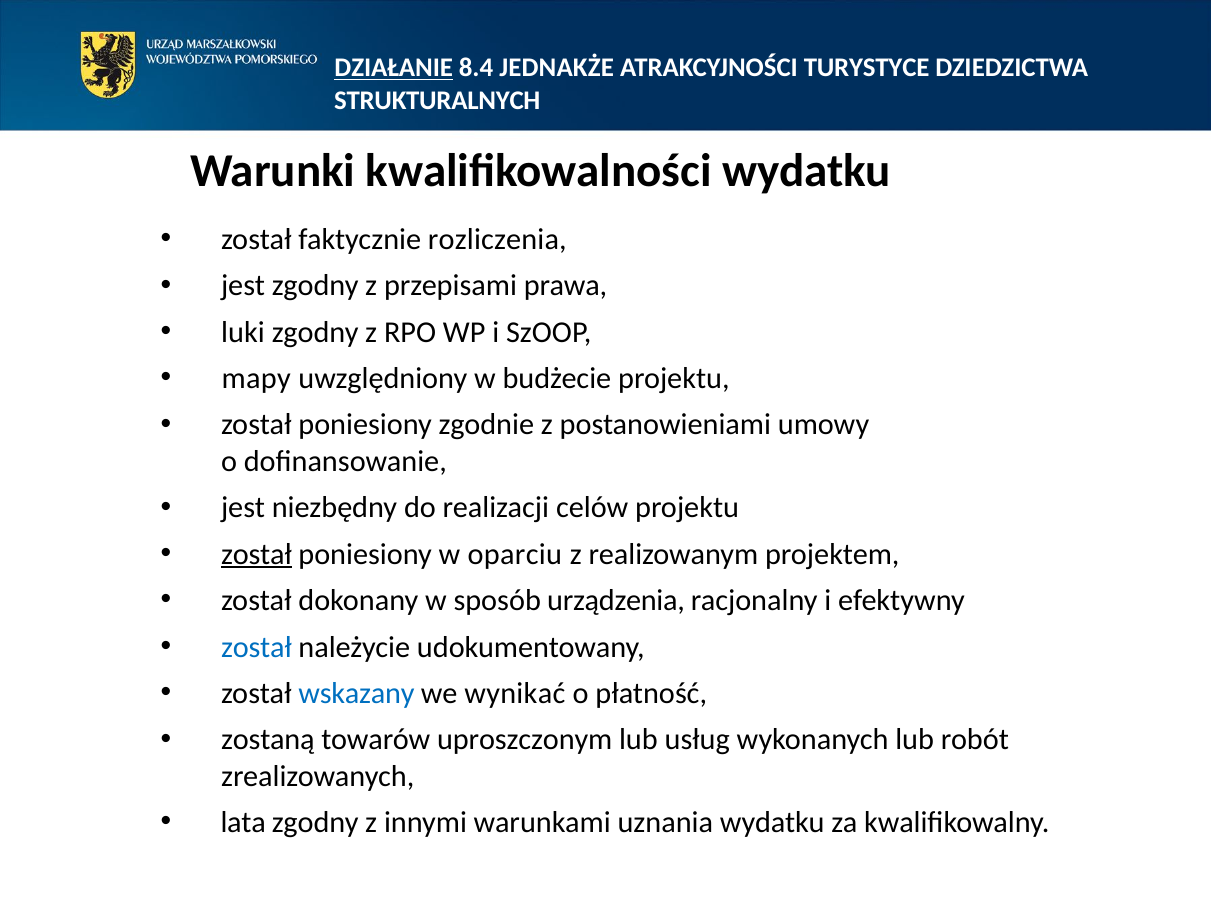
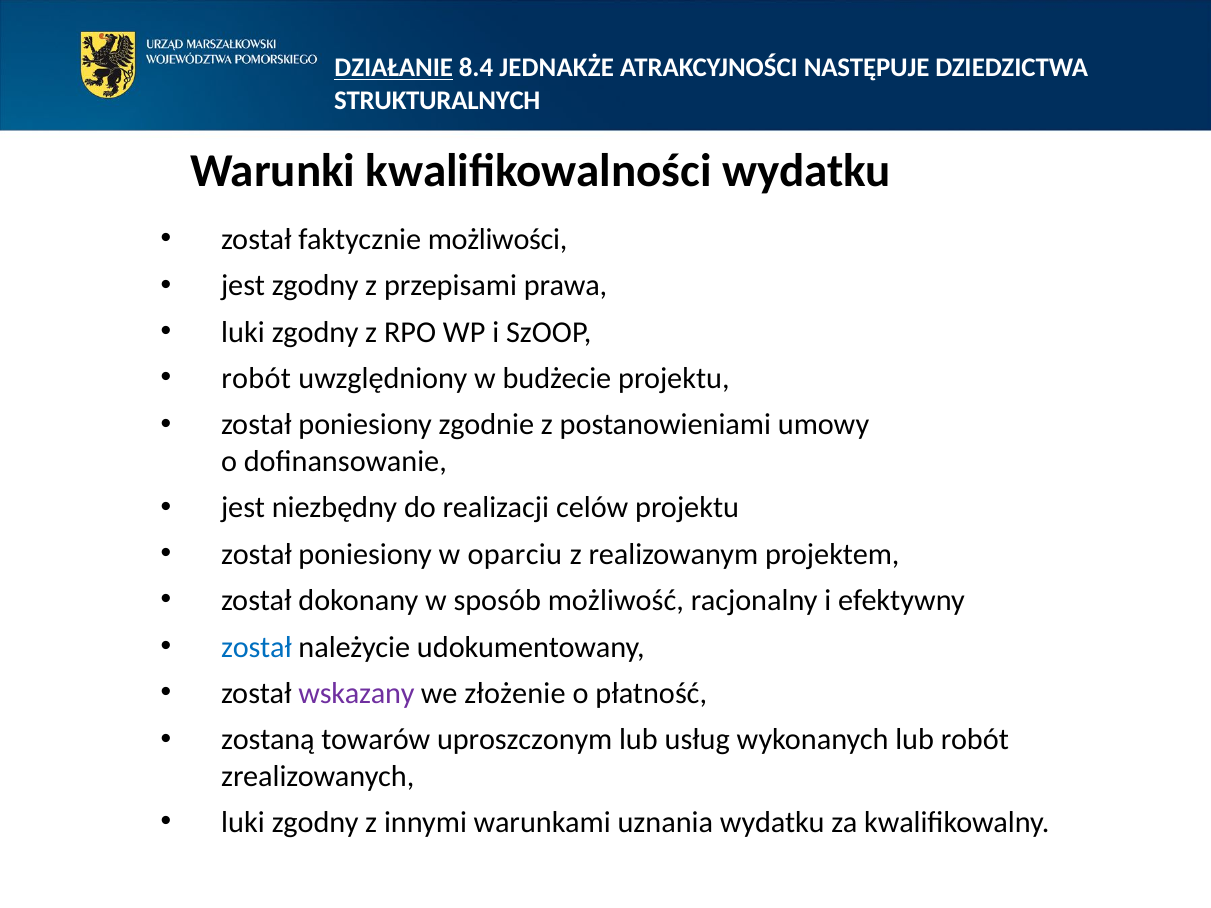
TURYSTYCE: TURYSTYCE -> NASTĘPUJE (867, 68)
rozliczenia: rozliczenia -> możliwości (498, 239)
mapy: mapy -> robót (256, 379)
został underline: present -> none (256, 554)
urządzenia: urządzenia -> możliwość (616, 601)
wskazany colour: blue -> purple (356, 694)
wynikać: wynikać -> złożenie (515, 694)
lata: lata -> luki (243, 823)
